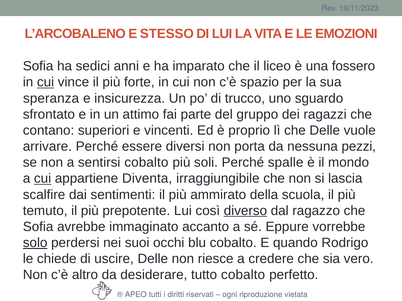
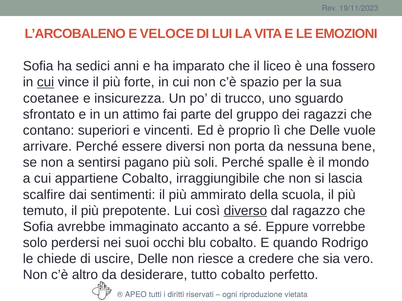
STESSO: STESSO -> VELOCE (167, 34)
speranza: speranza -> coetanee (51, 98)
pezzi: pezzi -> bene (359, 147)
sentirsi cobalto: cobalto -> pagano (146, 163)
cui underline: present -> none (43, 179)
appartiene Diventa: Diventa -> Cobalto (147, 179)
solo underline: present -> none (35, 243)
